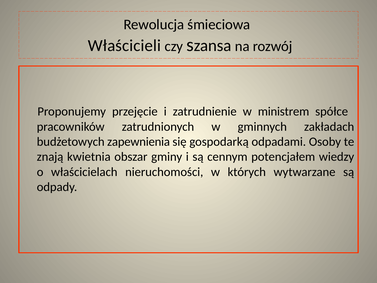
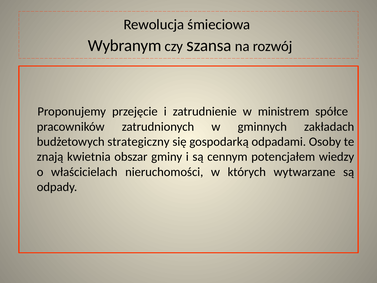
Właścicieli: Właścicieli -> Wybranym (125, 46)
zapewnienia: zapewnienia -> strategiczny (138, 142)
